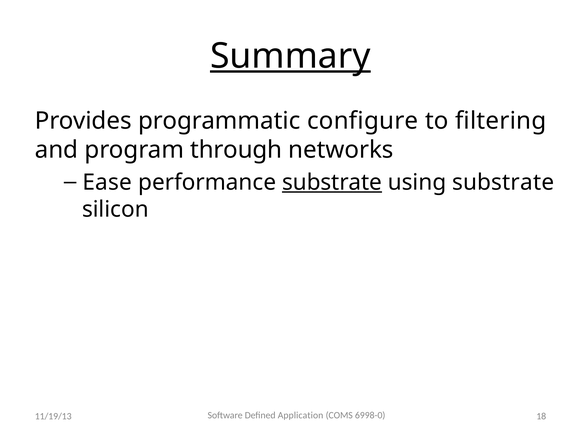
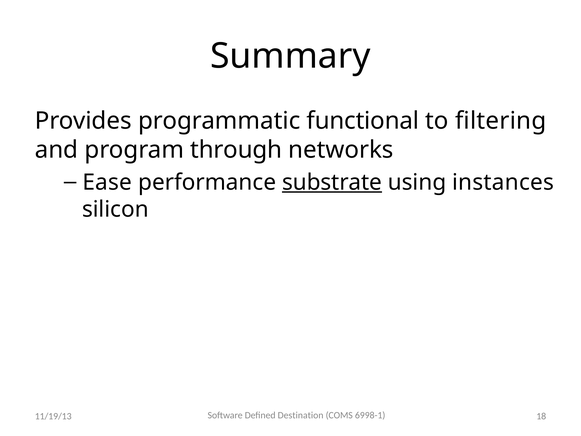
Summary underline: present -> none (290, 56)
configure: configure -> functional (363, 121)
using substrate: substrate -> instances (503, 182)
Application: Application -> Destination (301, 415)
6998-0: 6998-0 -> 6998-1 (370, 415)
